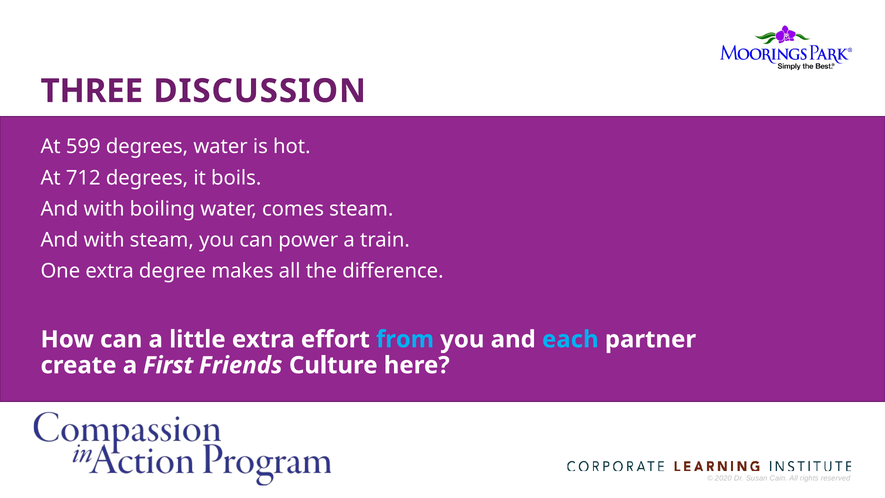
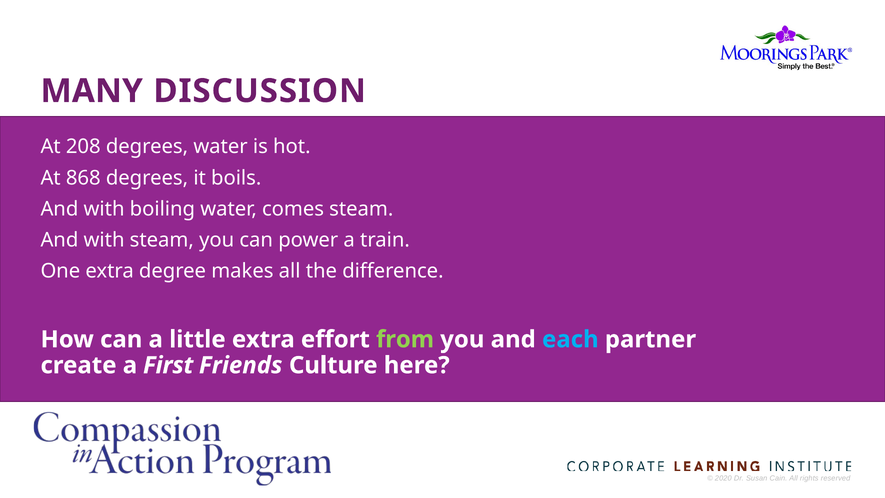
THREE: THREE -> MANY (92, 91)
599: 599 -> 208 (83, 147)
712: 712 -> 868 (83, 178)
from colour: light blue -> light green (405, 339)
